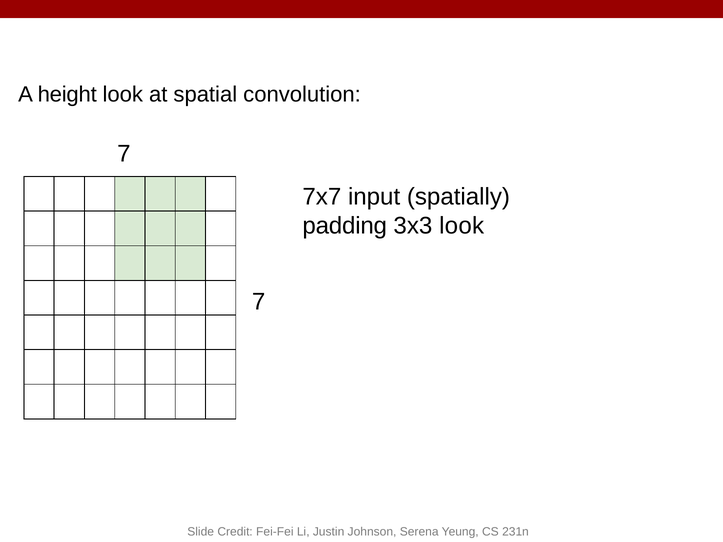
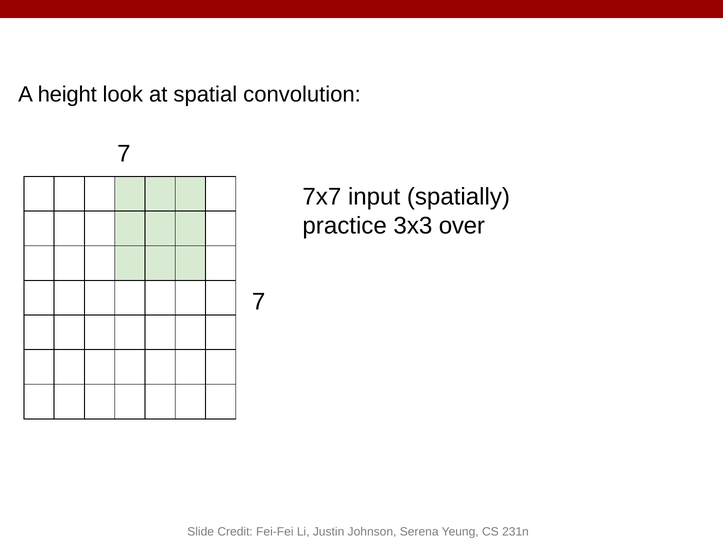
padding: padding -> practice (345, 226)
3x3 look: look -> over (462, 226)
